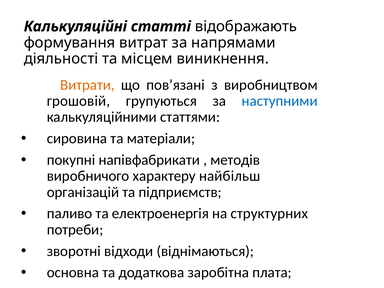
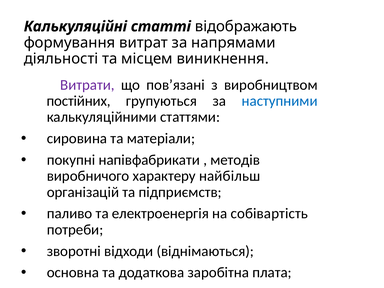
Витрати colour: orange -> purple (87, 85)
грошовій: грошовій -> постійних (79, 101)
структурних: структурних -> собівартість (269, 214)
